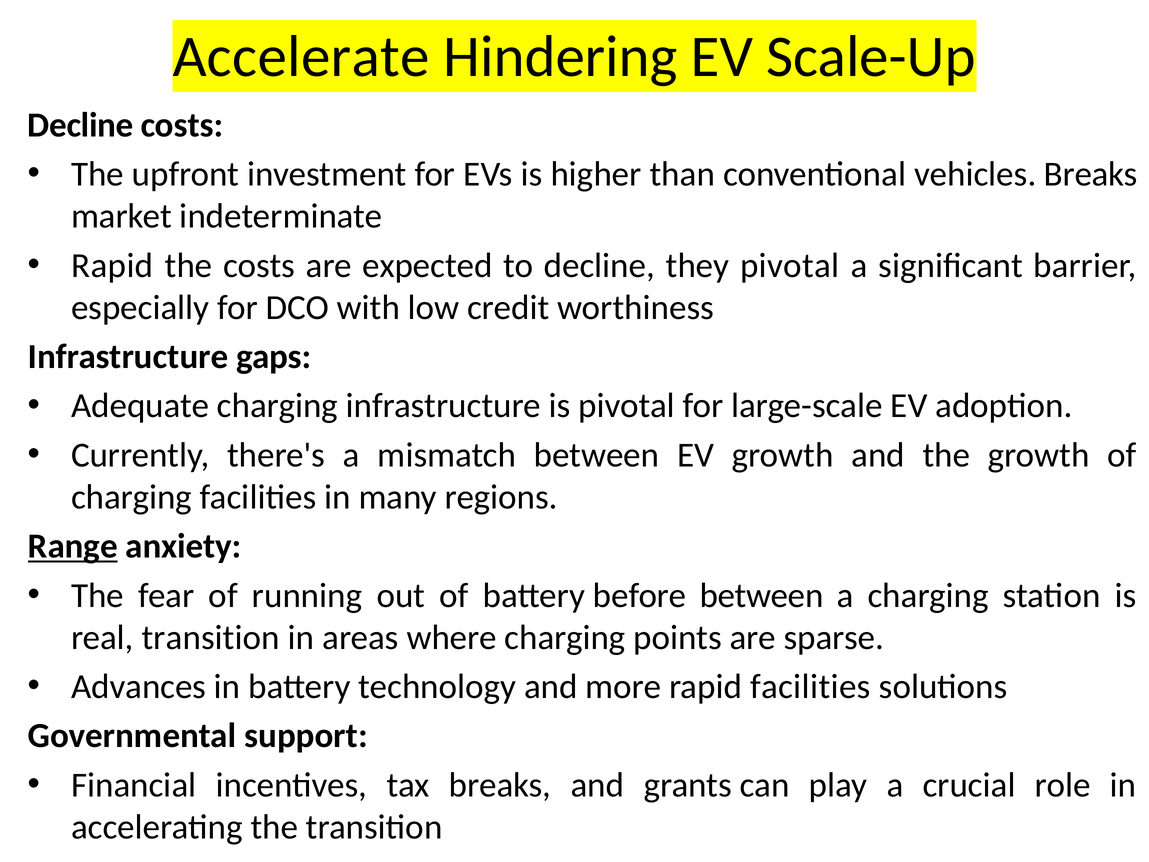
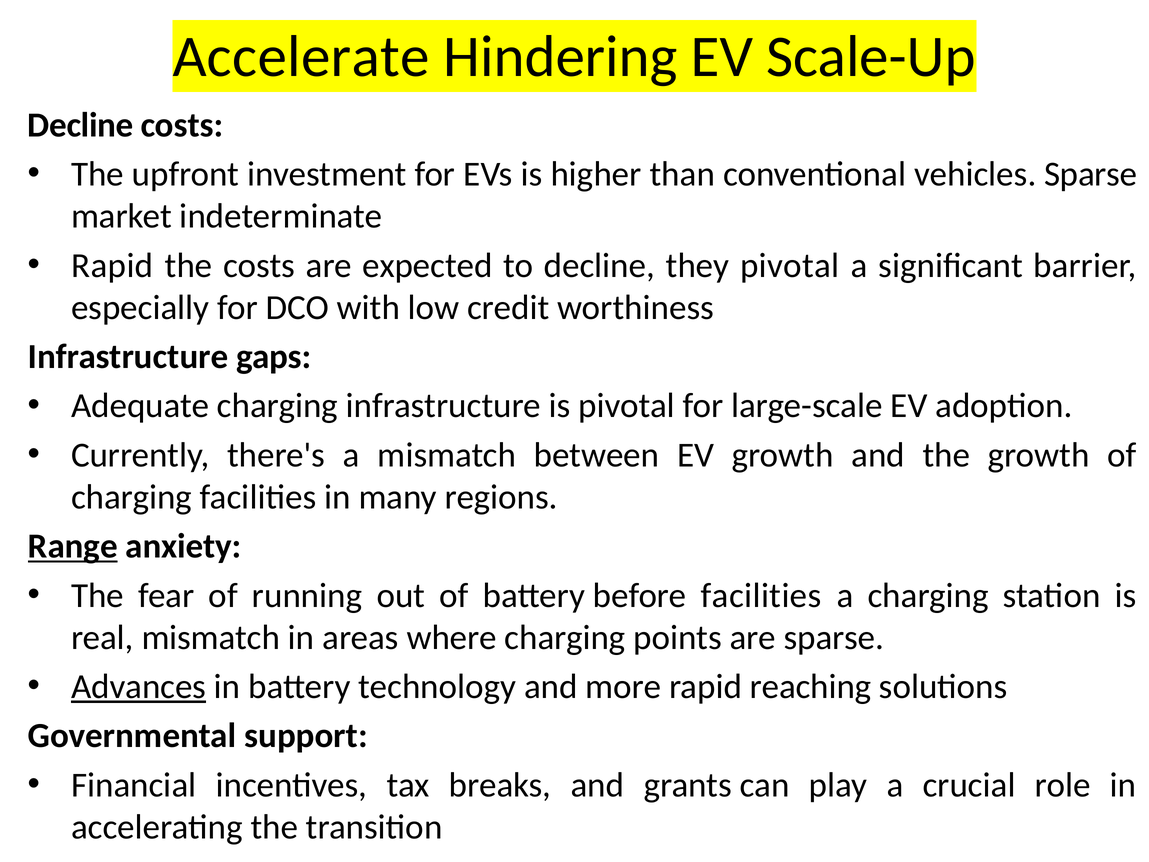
vehicles Breaks: Breaks -> Sparse (1091, 174)
before between: between -> facilities (761, 595)
real transition: transition -> mismatch (211, 637)
Advances underline: none -> present (139, 687)
rapid facilities: facilities -> reaching (811, 687)
